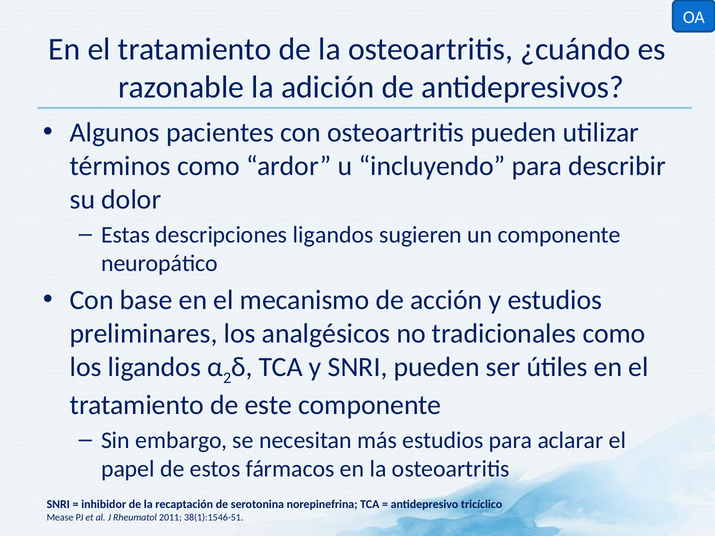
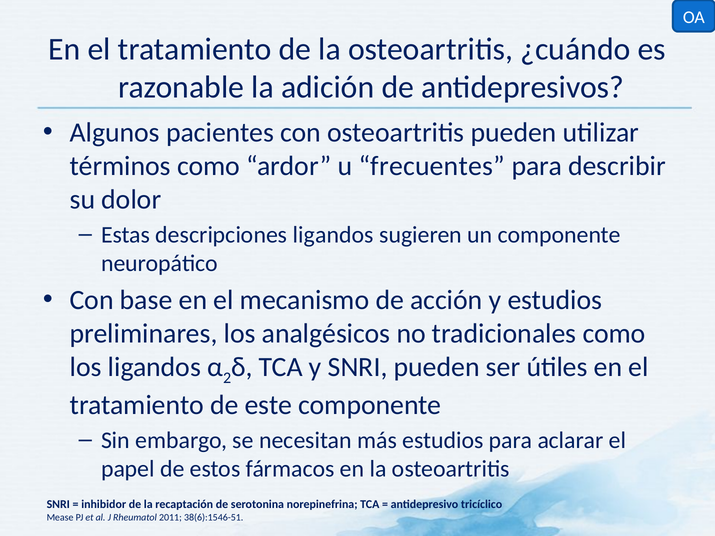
incluyendo: incluyendo -> frecuentes (432, 166)
38(1):1546-51: 38(1):1546-51 -> 38(6):1546-51 (214, 518)
